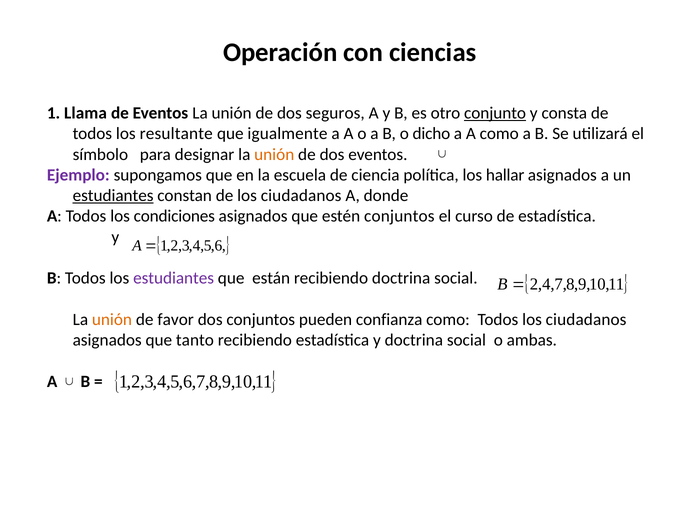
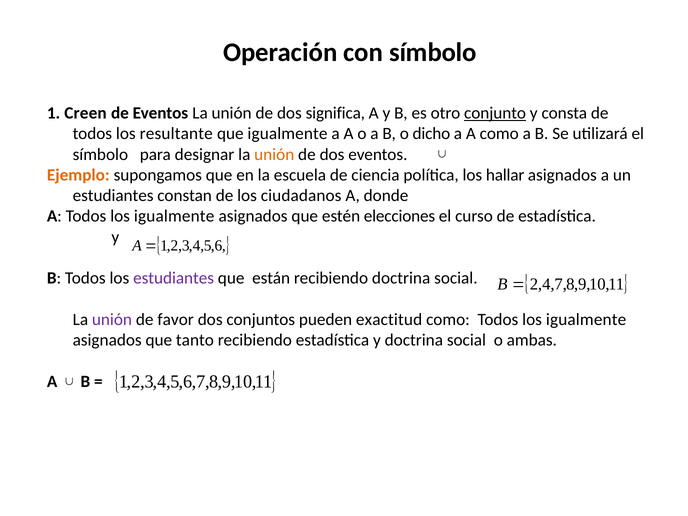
con ciencias: ciencias -> símbolo (433, 52)
Llama: Llama -> Creen (85, 113)
seguros: seguros -> significa (335, 113)
Ejemplo colour: purple -> orange (78, 175)
estudiantes underline: present -> none (113, 196)
A Todos los condiciones: condiciones -> igualmente (174, 216)
estén conjuntos: conjuntos -> elecciones (400, 216)
unión colour: orange -> purple (112, 319)
confianza: confianza -> exactitud (389, 319)
como Todos los ciudadanos: ciudadanos -> igualmente (586, 319)
